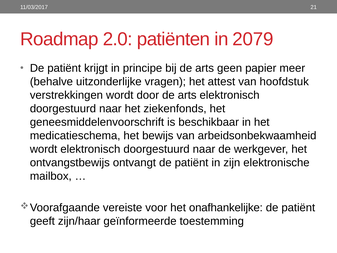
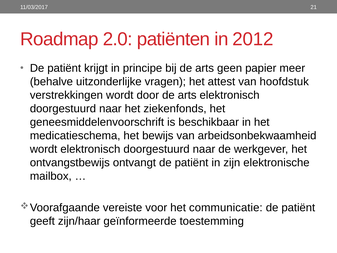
2079: 2079 -> 2012 (253, 39)
onafhankelijke: onafhankelijke -> communicatie (226, 207)
